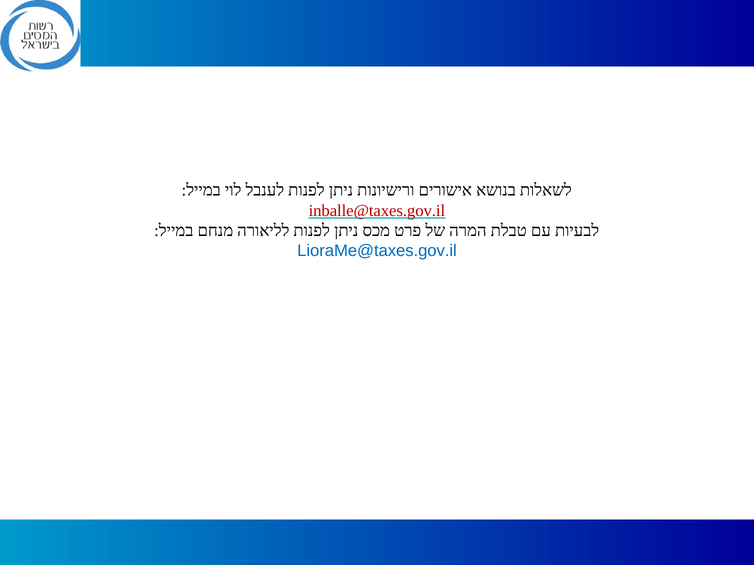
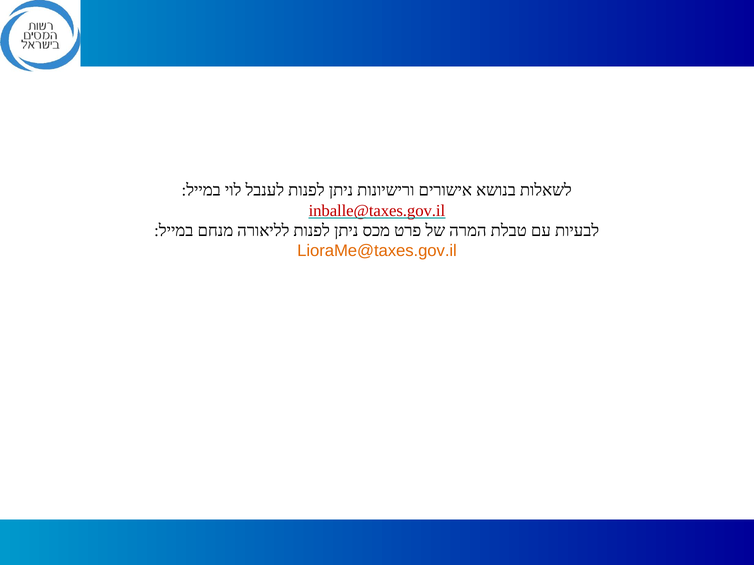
LioraMe@taxes.gov.il colour: blue -> orange (377, 251)
